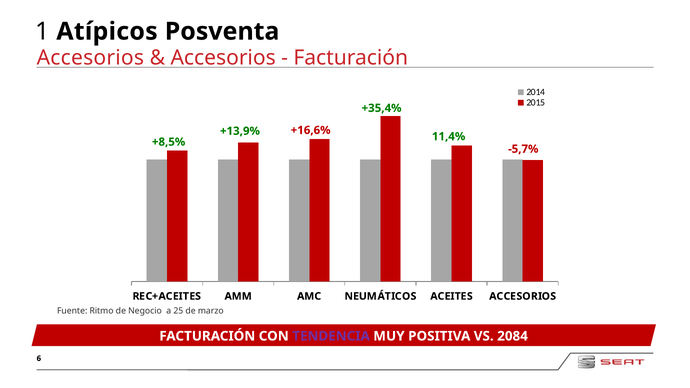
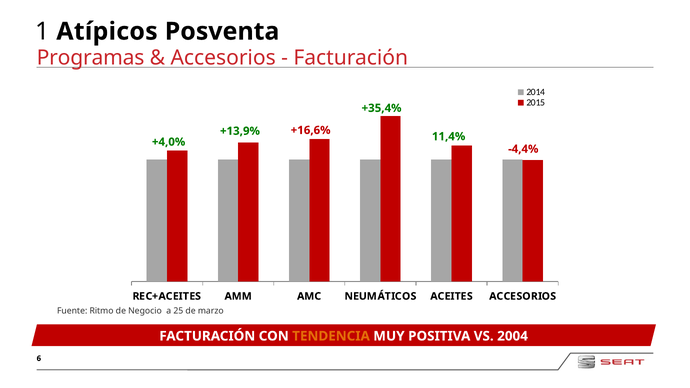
Accesorios: Accesorios -> Programas (91, 58)
+8,5%: +8,5% -> +4,0% (169, 142)
-5,7%: -5,7% -> -4,4% (523, 149)
TENDENCIA colour: purple -> orange (331, 336)
2084: 2084 -> 2004 (513, 336)
